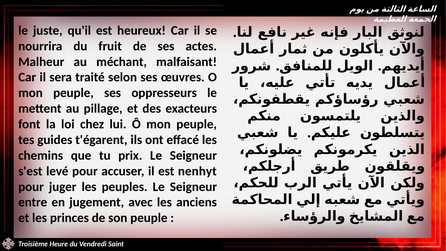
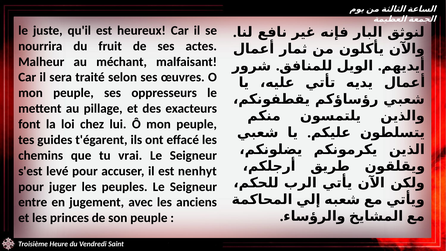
prix: prix -> vrai (130, 155)
